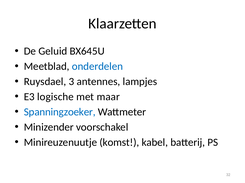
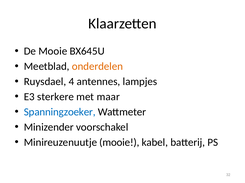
De Geluid: Geluid -> Mooie (53, 51)
onderdelen colour: blue -> orange (97, 67)
3: 3 -> 4 (71, 82)
logische: logische -> sterkere (56, 97)
Minireuzenuutje komst: komst -> mooie (119, 143)
